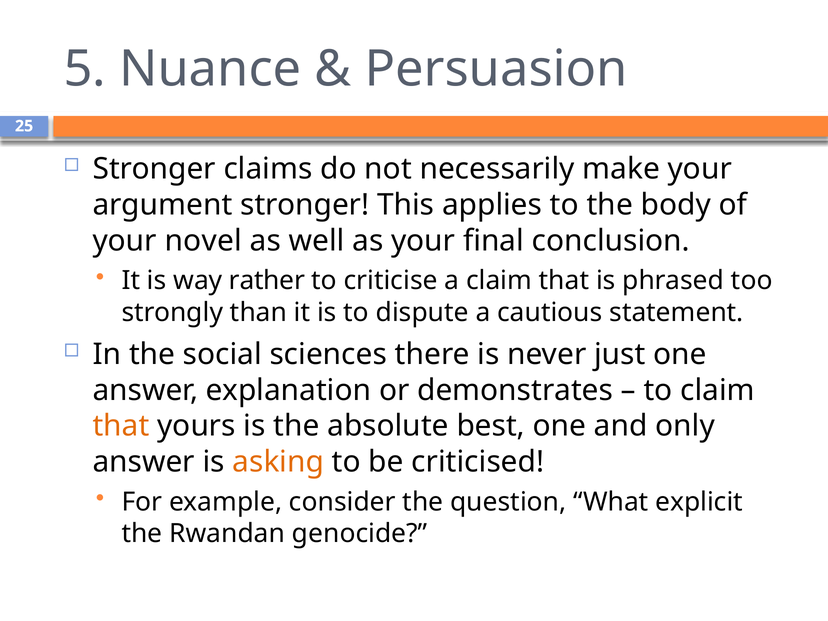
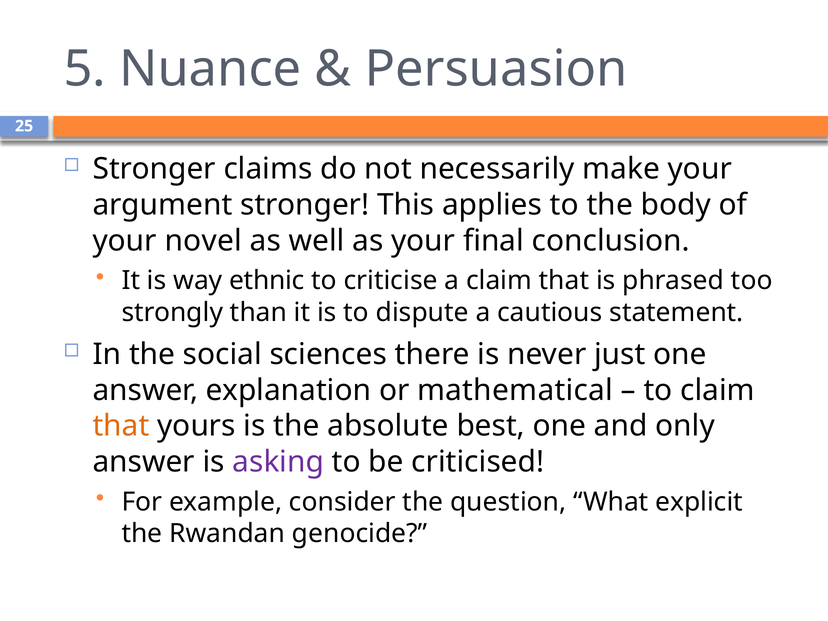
rather: rather -> ethnic (267, 281)
demonstrates: demonstrates -> mathematical (515, 390)
asking colour: orange -> purple (278, 462)
